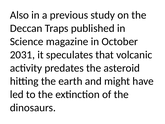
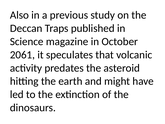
2031: 2031 -> 2061 (22, 55)
